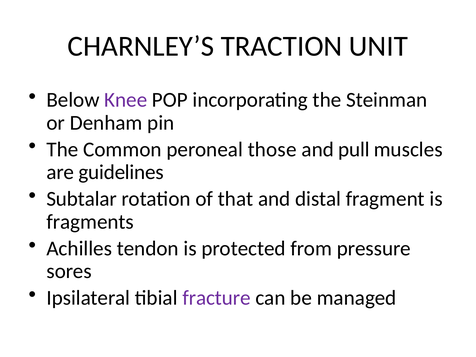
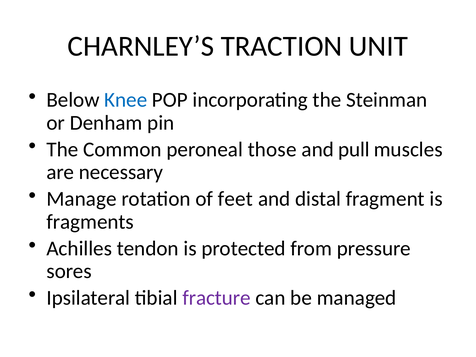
Knee colour: purple -> blue (126, 100)
guidelines: guidelines -> necessary (121, 172)
Subtalar: Subtalar -> Manage (82, 199)
that: that -> feet (235, 199)
